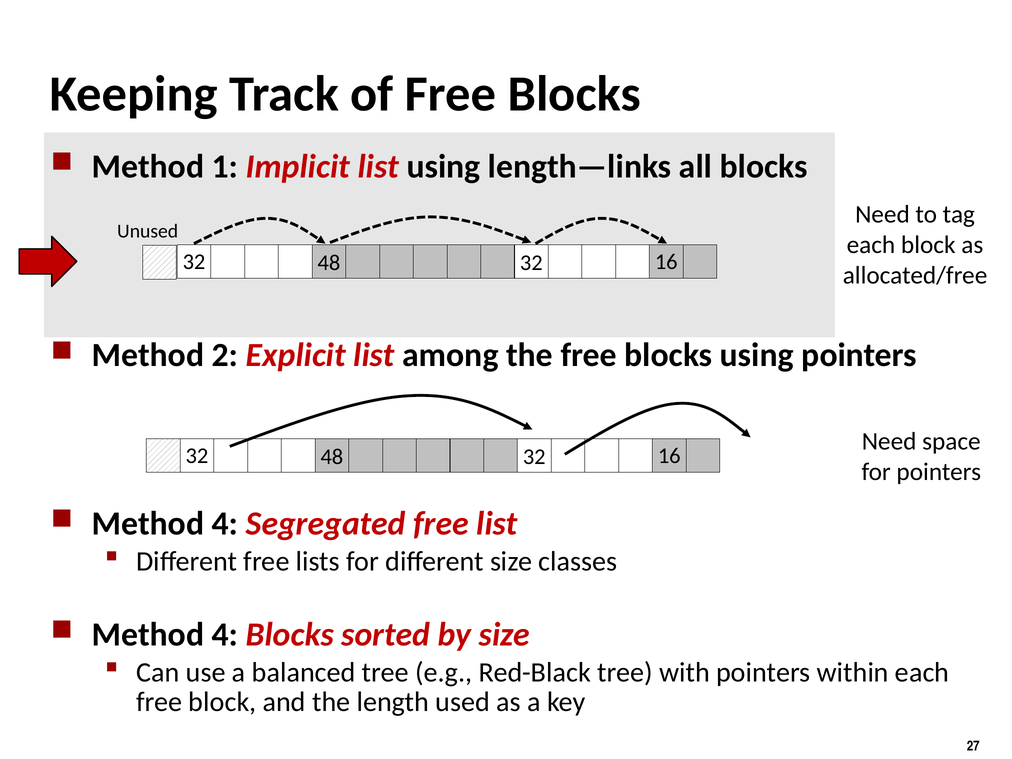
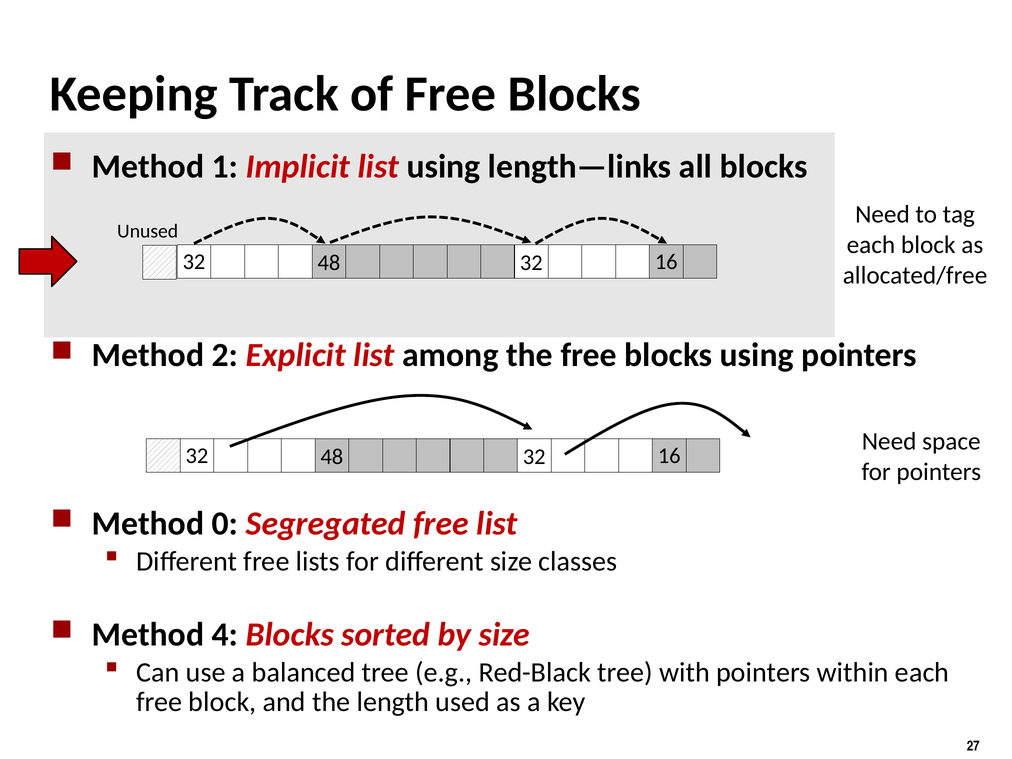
4: 4 -> 0 (225, 524)
